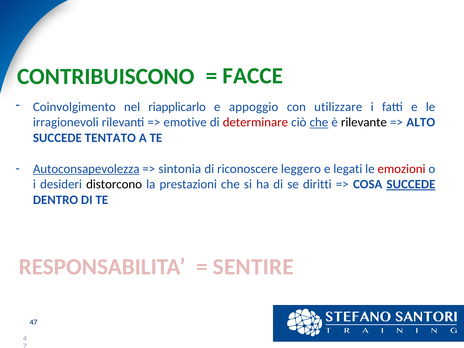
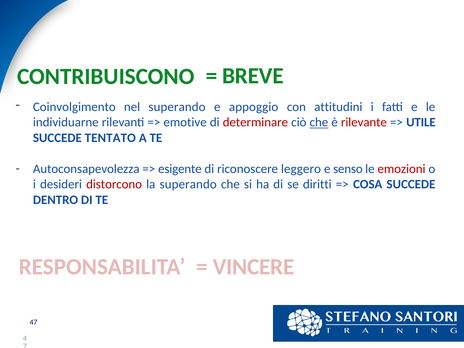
FACCE: FACCE -> BREVE (253, 76)
nel riapplicarlo: riapplicarlo -> superando (177, 107)
utilizzare: utilizzare -> attitudini (338, 107)
irragionevoli: irragionevoli -> individuarne (66, 122)
rilevante colour: black -> red (364, 122)
ALTO: ALTO -> UTILE (421, 122)
Autoconsapevolezza underline: present -> none (86, 169)
sintonia: sintonia -> esigente (180, 169)
legati: legati -> senso (348, 169)
distorcono colour: black -> red (114, 184)
la prestazioni: prestazioni -> superando (188, 184)
SUCCEDE underline: present -> none (411, 184)
SENTIRE: SENTIRE -> VINCERE (254, 267)
